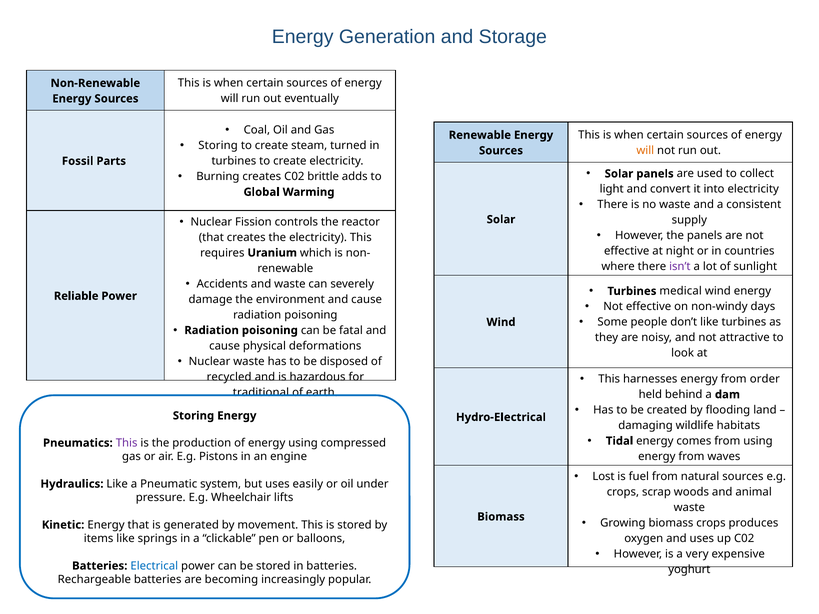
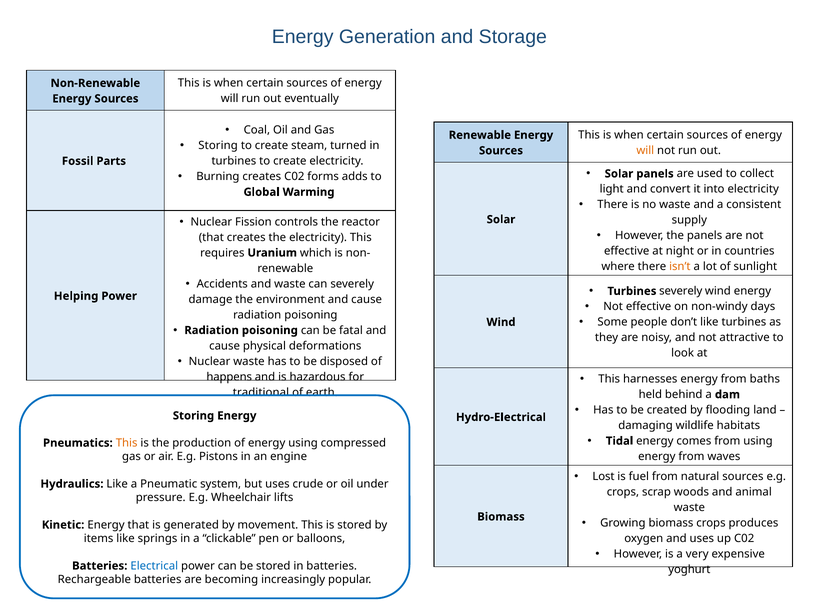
brittle: brittle -> forms (323, 177)
isn’t colour: purple -> orange (680, 267)
Turbines medical: medical -> severely (681, 291)
Reliable: Reliable -> Helping (76, 296)
order: order -> baths (765, 379)
recycled: recycled -> happens (229, 377)
This colour: purple -> orange (127, 443)
easily: easily -> crude (308, 484)
